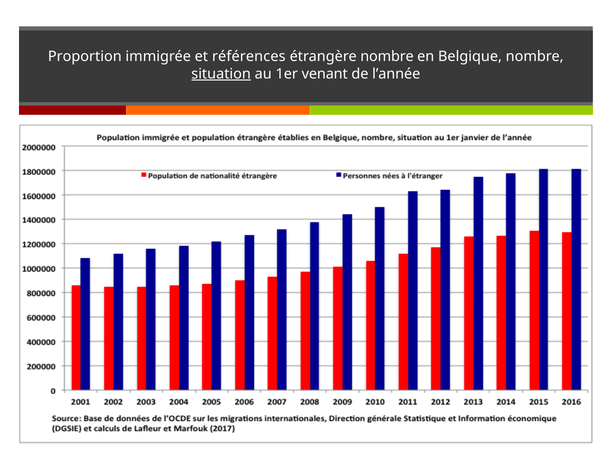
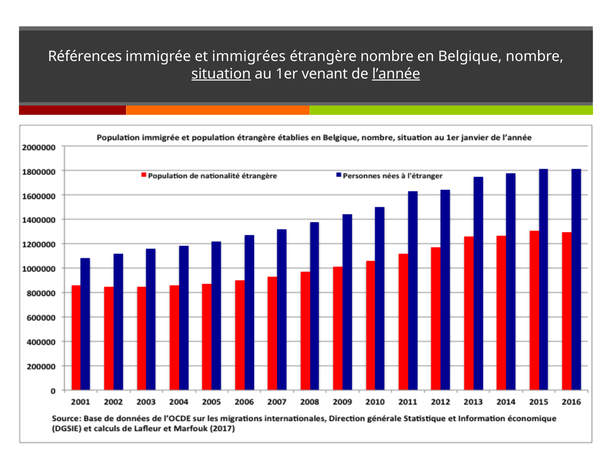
Proportion: Proportion -> Références (85, 57)
références: références -> immigrées (249, 57)
l’année underline: none -> present (396, 74)
